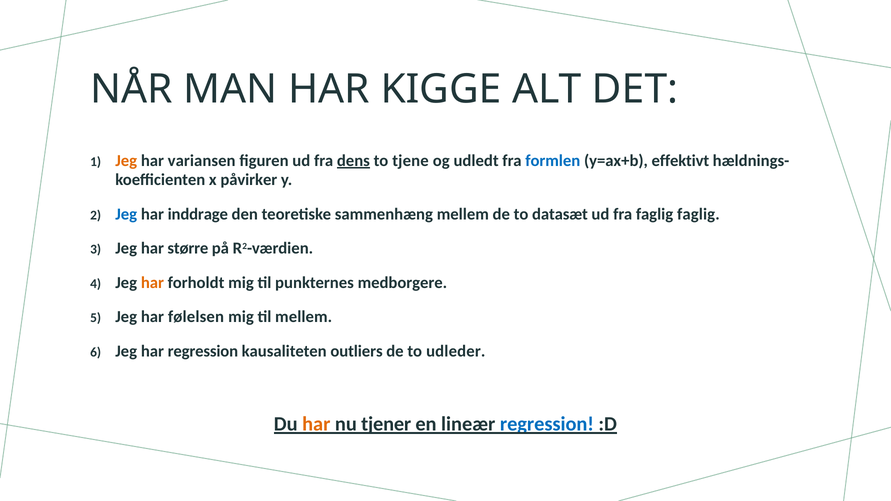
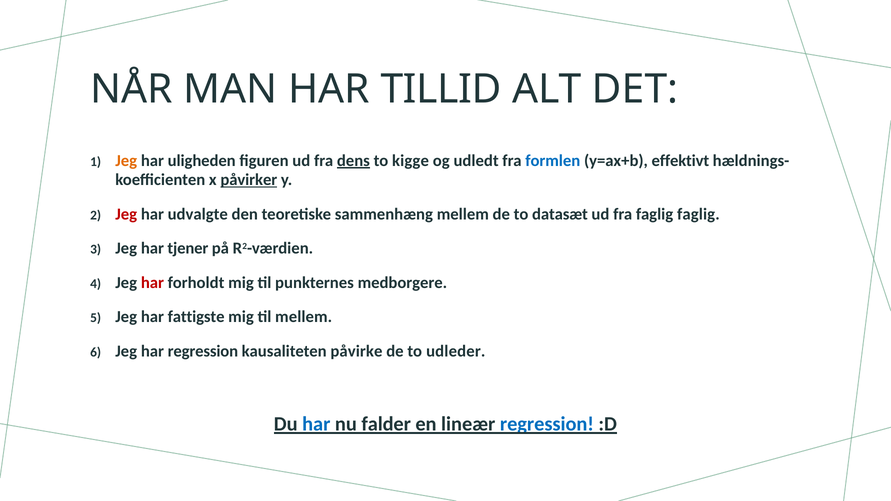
KIGGE: KIGGE -> TILLID (441, 89)
variansen: variansen -> uligheden (202, 161)
tjene: tjene -> kigge (410, 161)
påvirker underline: none -> present (249, 180)
Jeg colour: blue -> red (126, 214)
inddrage: inddrage -> udvalgte (198, 214)
større: større -> tjener (188, 248)
har colour: orange -> red (152, 283)
følelsen: følelsen -> fattigste (196, 317)
outliers: outliers -> påvirke (356, 351)
har colour: orange -> blue (316, 424)
tjener: tjener -> falder (386, 424)
